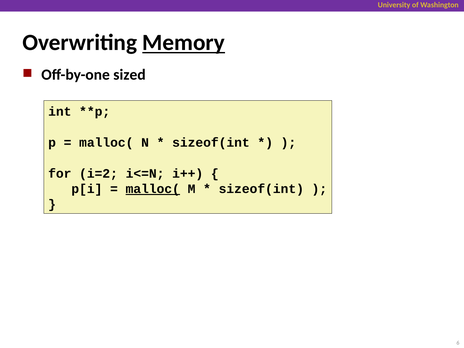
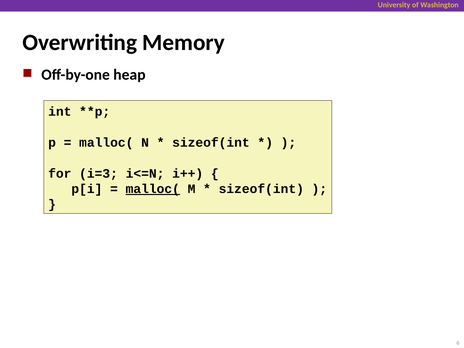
Memory underline: present -> none (184, 43)
sized: sized -> heap (129, 75)
i=2: i=2 -> i=3 (99, 173)
